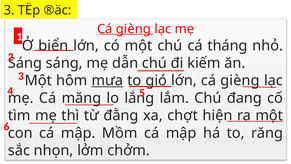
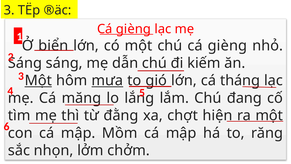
chú cá tháng: tháng -> gièng (227, 46)
Một underline: none -> present (38, 80)
lớn cá gièng: gièng -> tháng (240, 80)
